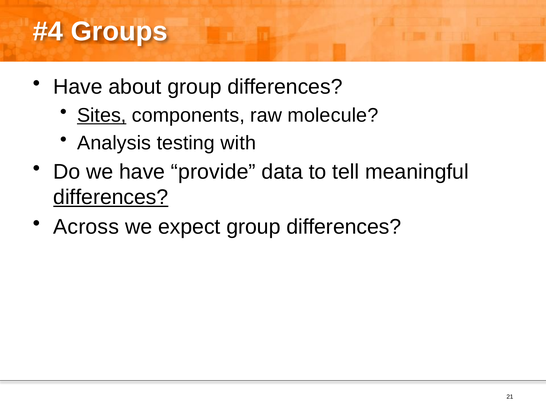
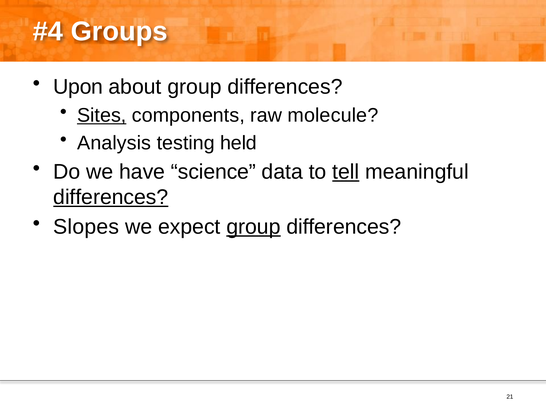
Have: Have -> Upon (78, 87)
with: with -> held (239, 143)
provide: provide -> science (213, 172)
tell underline: none -> present (346, 172)
Across: Across -> Slopes (86, 227)
group underline: none -> present (253, 227)
